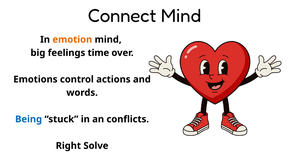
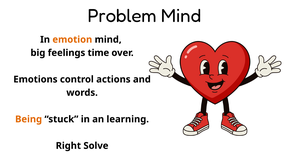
Connect: Connect -> Problem (122, 16)
Being colour: blue -> orange (29, 119)
conflicts: conflicts -> learning (128, 119)
